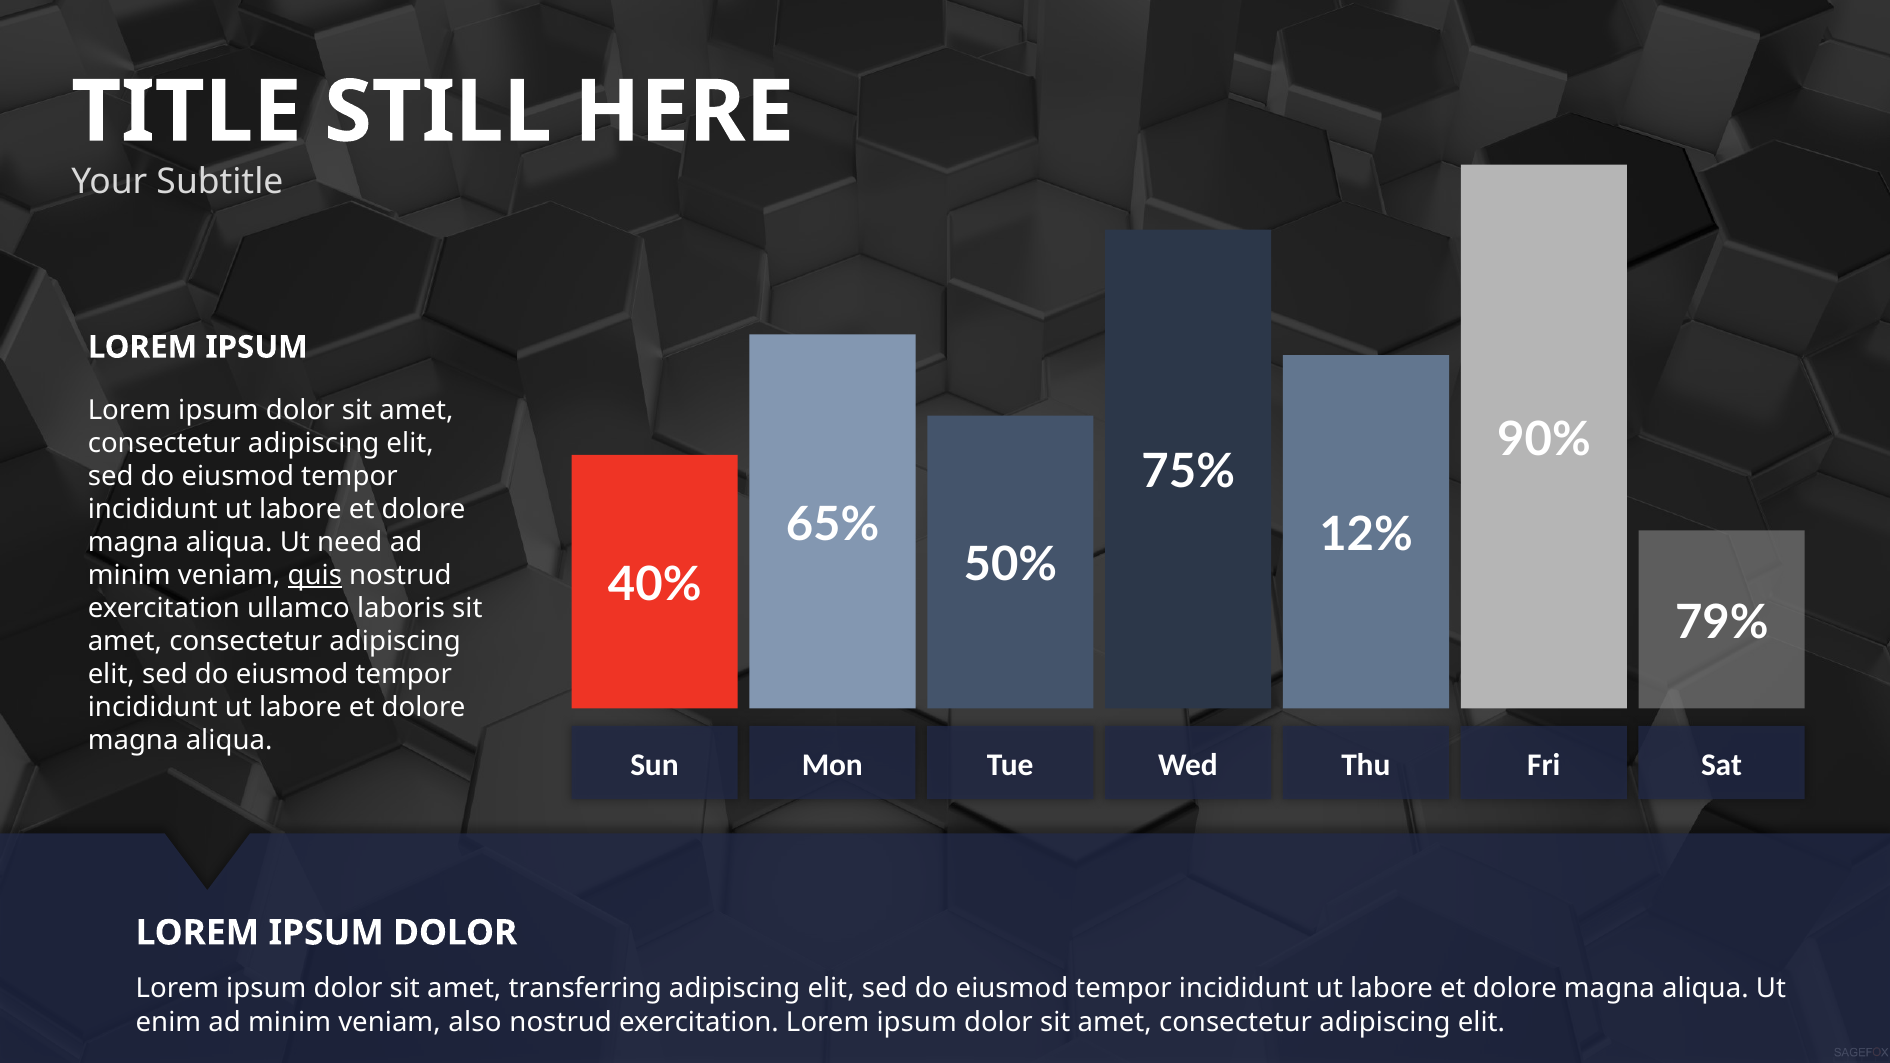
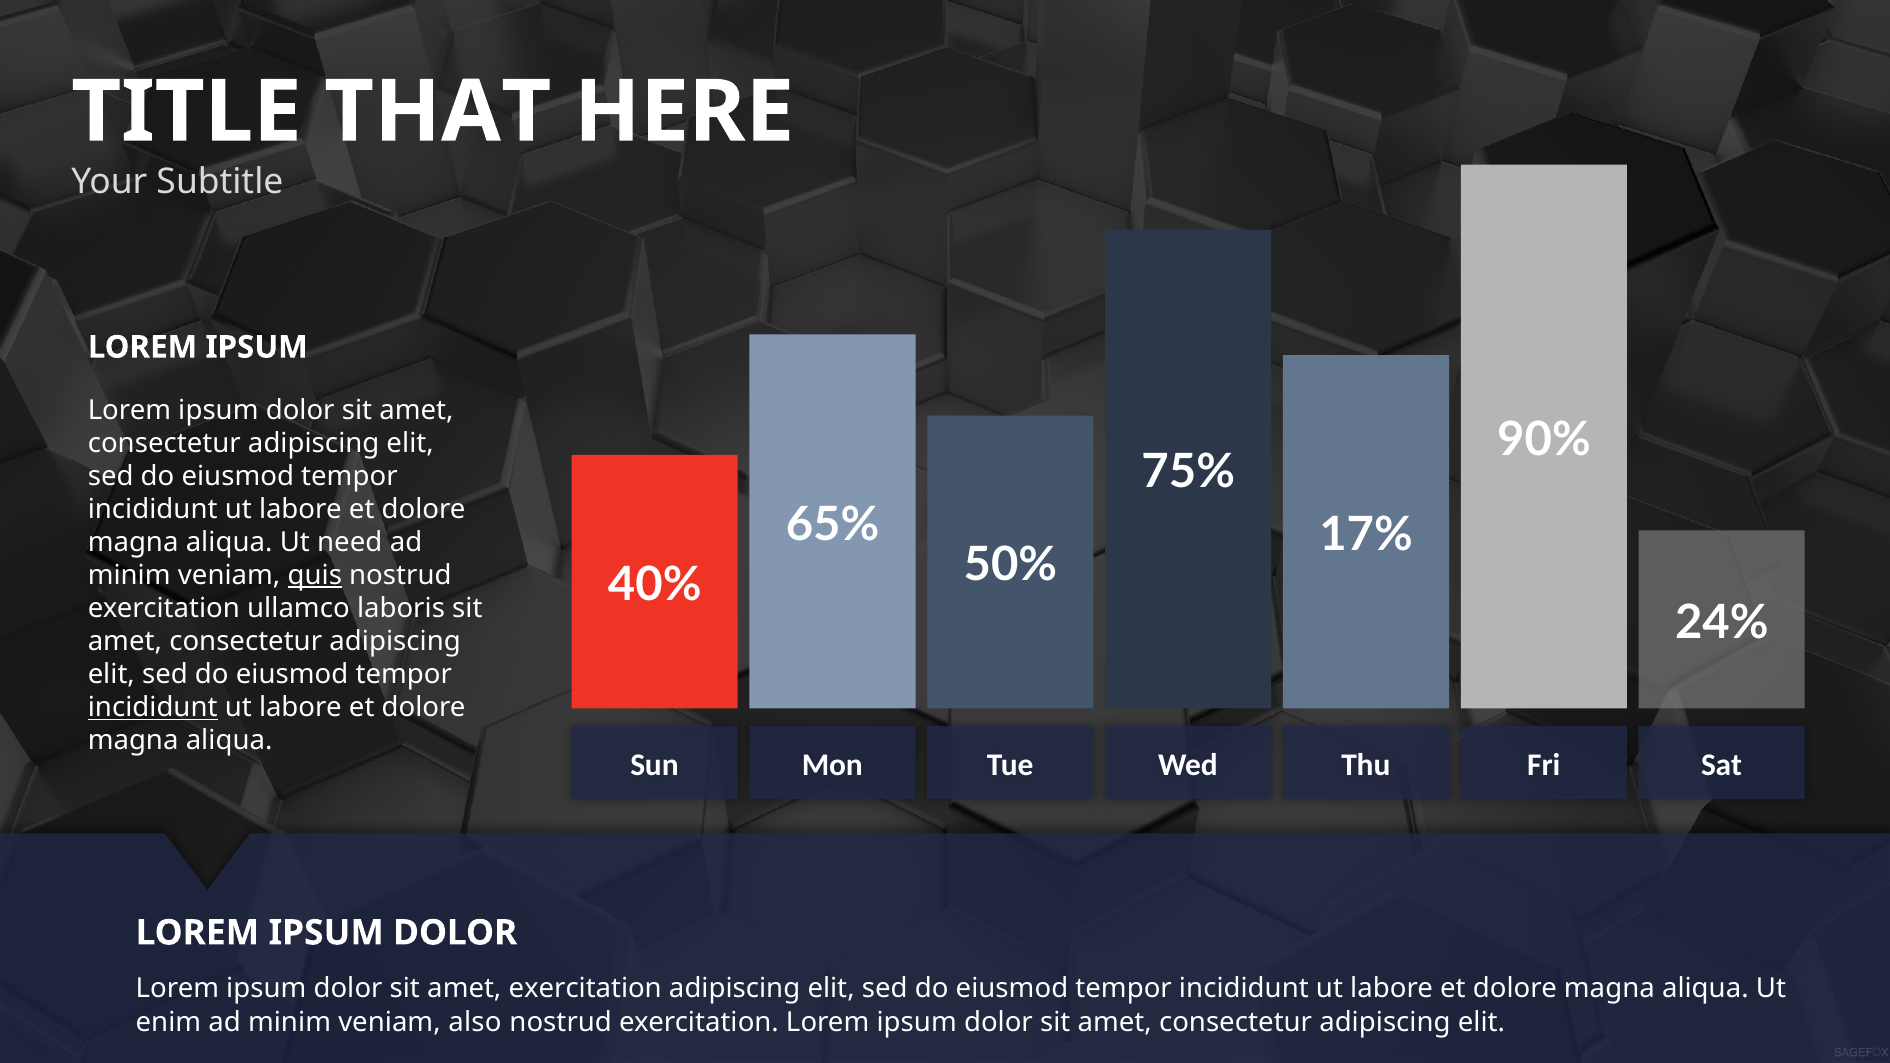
STILL: STILL -> THAT (438, 112)
12%: 12% -> 17% (1366, 535)
79%: 79% -> 24% (1722, 623)
incididunt underline: none -> present (153, 708)
amet transferring: transferring -> exercitation (585, 989)
